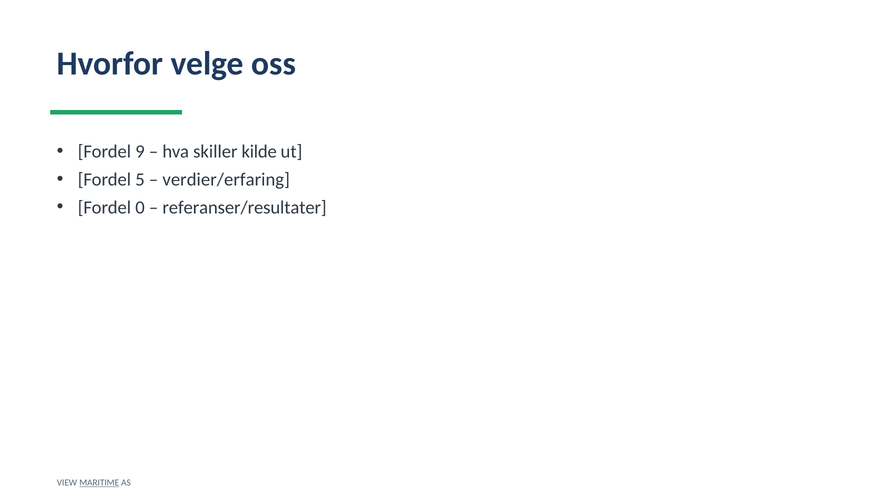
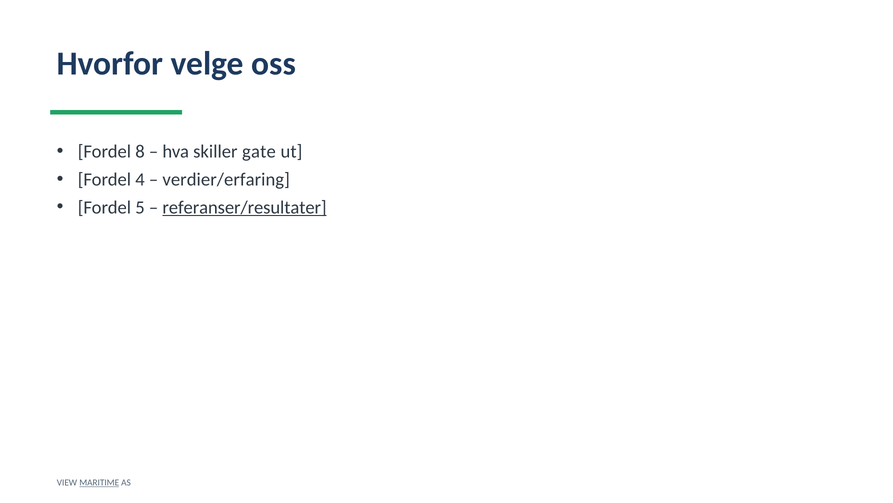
9: 9 -> 8 (140, 151)
kilde: kilde -> gate (259, 151)
5: 5 -> 4 (140, 179)
0: 0 -> 5 (140, 207)
referanser/resultater underline: none -> present (245, 207)
